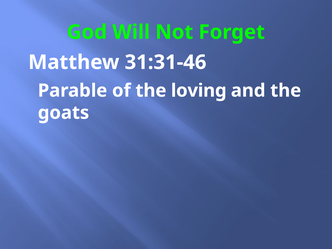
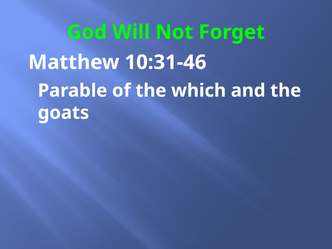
31:31-46: 31:31-46 -> 10:31-46 (166, 62)
loving: loving -> which (199, 91)
